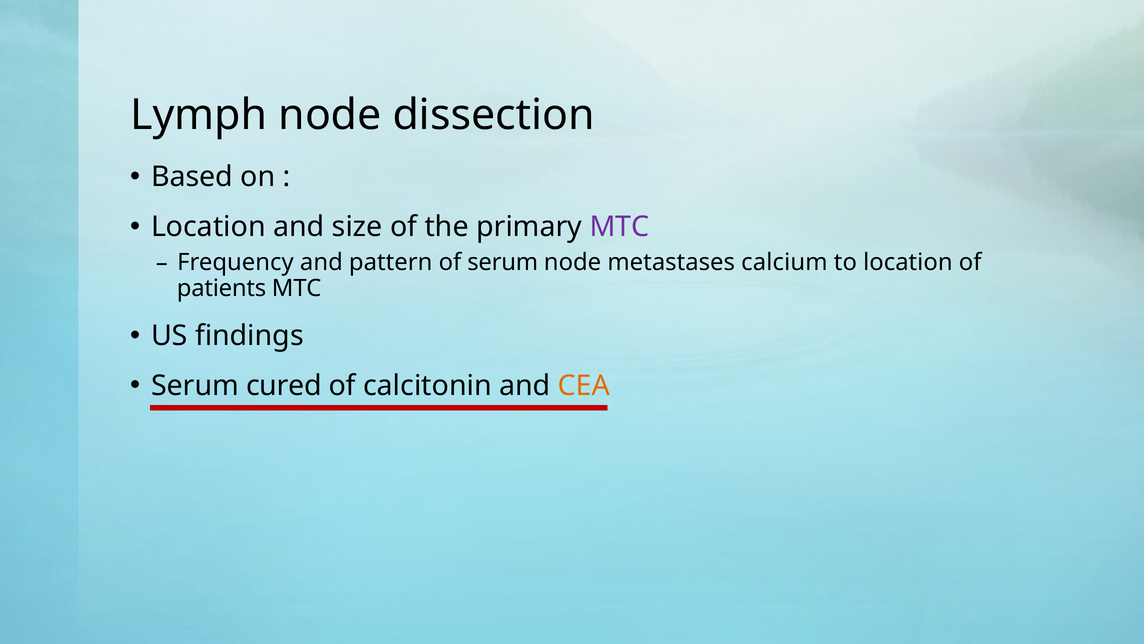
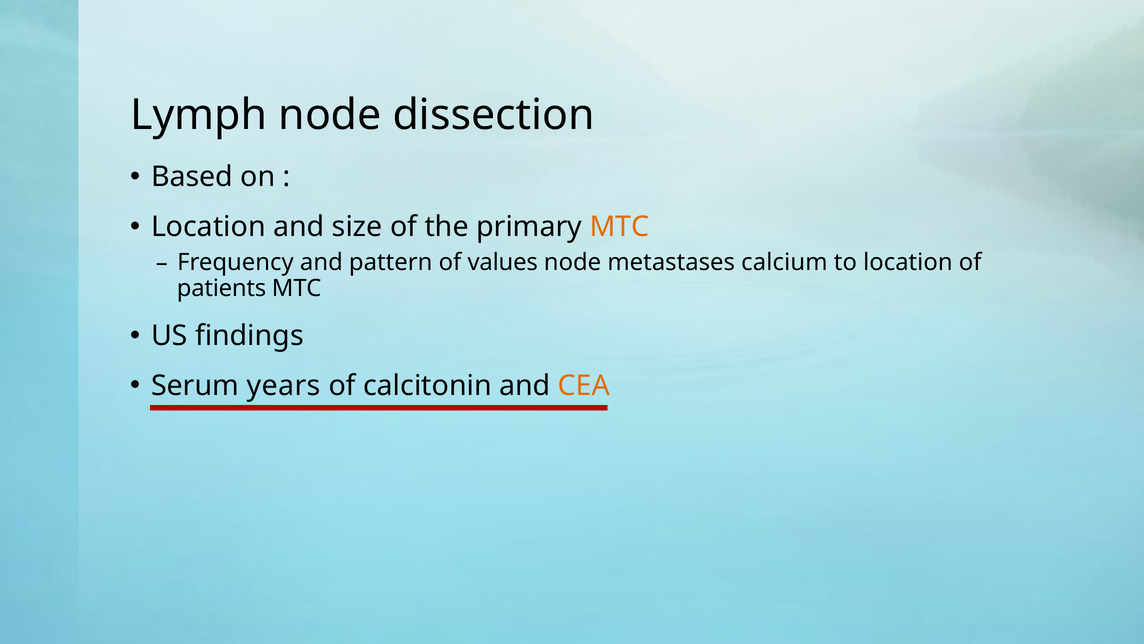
MTC colour: purple -> orange (619, 227)
of serum: serum -> values (503, 262)
cured: cured -> years (284, 385)
